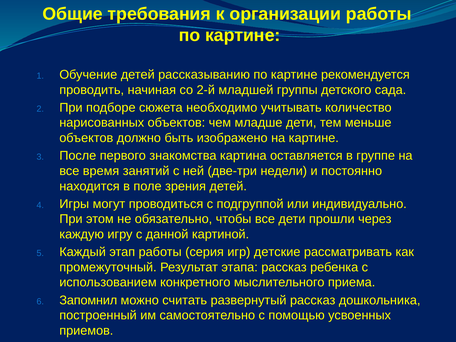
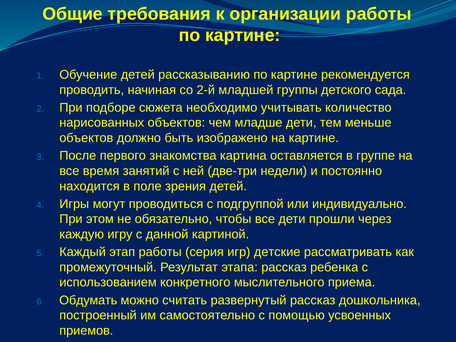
Запомнил: Запомнил -> Обдумать (88, 300)
